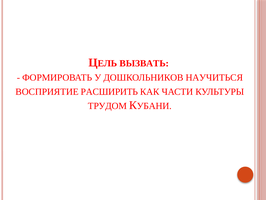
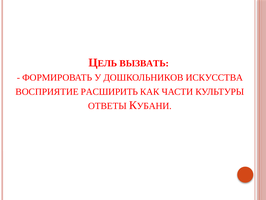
НАУЧИТЬСЯ: НАУЧИТЬСЯ -> ИСКУССТВА (214, 77)
ТРУДОМ: ТРУДОМ -> ОТВЕТЫ (107, 106)
